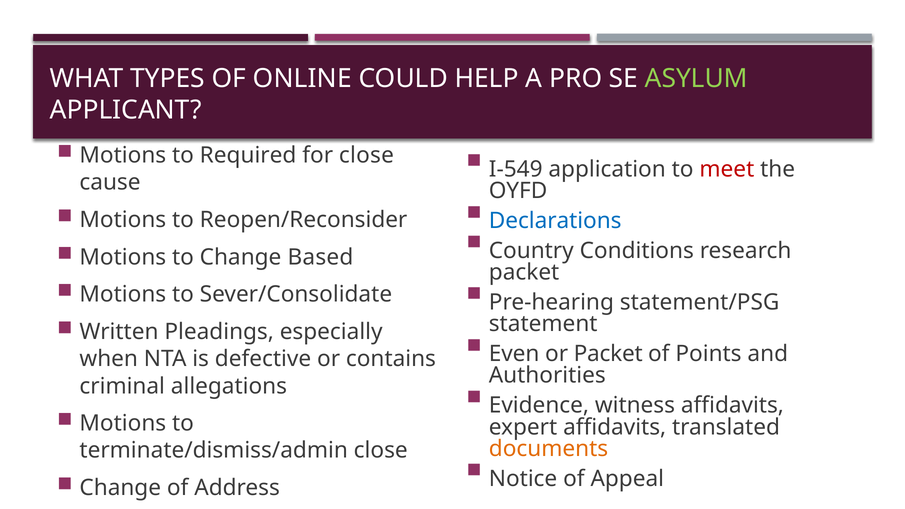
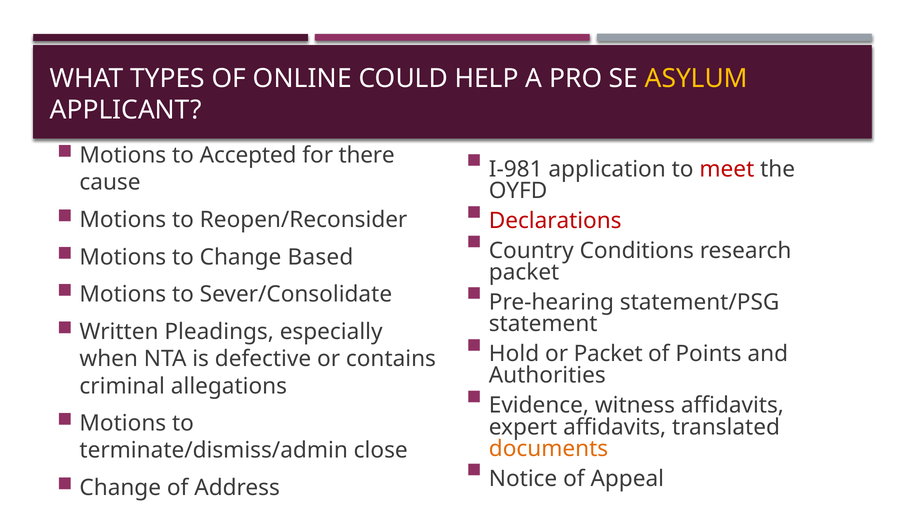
ASYLUM colour: light green -> yellow (696, 78)
Required: Required -> Accepted (248, 155)
for close: close -> there (367, 155)
I-549: I-549 -> I-981 (516, 169)
Declarations colour: blue -> red (555, 221)
Even: Even -> Hold (514, 354)
